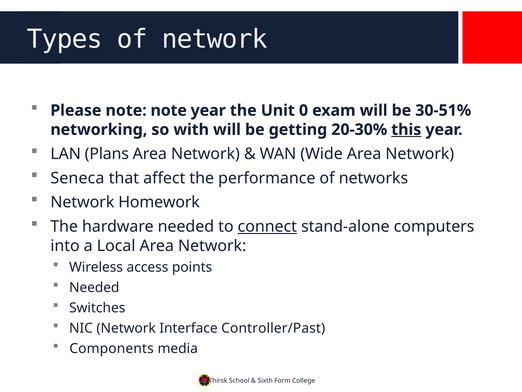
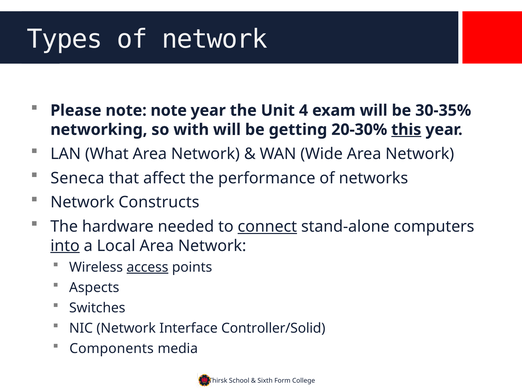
0: 0 -> 4 (304, 110)
30-51%: 30-51% -> 30-35% (443, 110)
Plans: Plans -> What (107, 154)
Homework: Homework -> Constructs (159, 202)
into underline: none -> present (65, 245)
access underline: none -> present (147, 267)
Needed: Needed -> Aspects (94, 287)
Controller/Past: Controller/Past -> Controller/Solid (273, 328)
